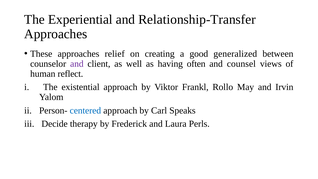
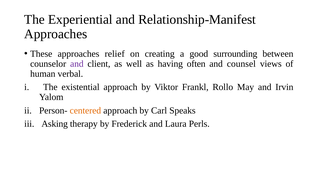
Relationship-Transfer: Relationship-Transfer -> Relationship-Manifest (197, 20)
generalized: generalized -> surrounding (235, 54)
reflect: reflect -> verbal (70, 74)
centered colour: blue -> orange (85, 110)
Decide: Decide -> Asking (55, 124)
